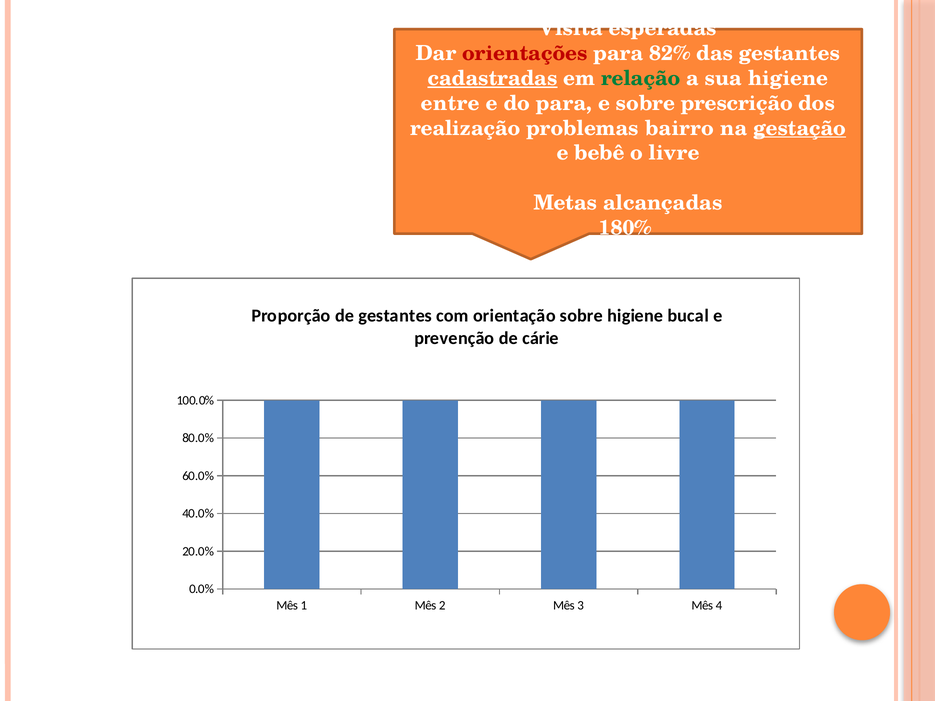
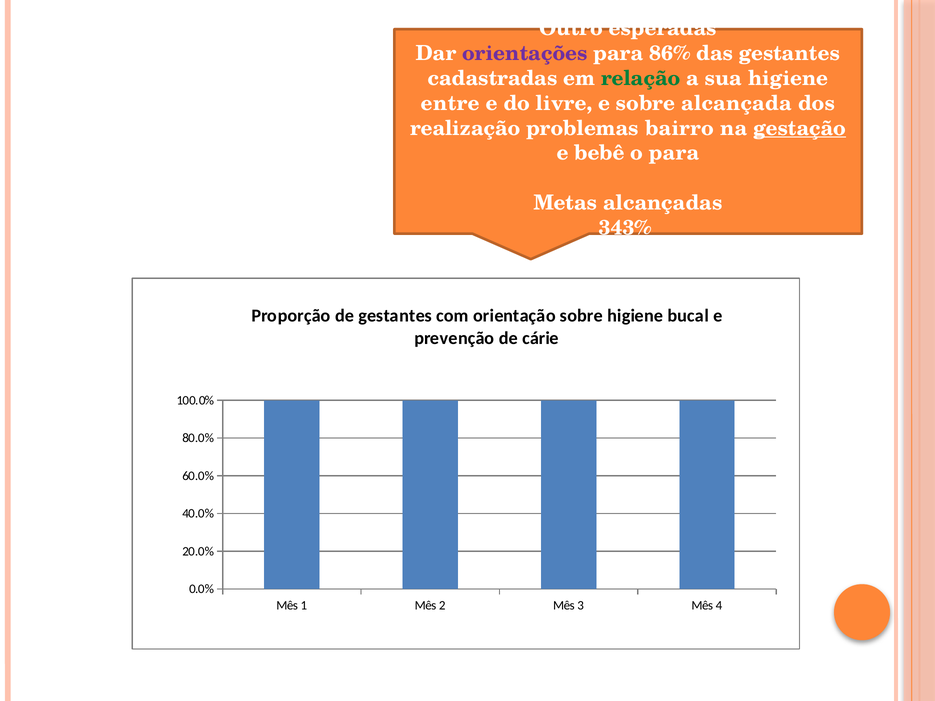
Visita: Visita -> Outro (571, 29)
orientações colour: red -> purple (525, 53)
82%: 82% -> 86% (670, 53)
cadastradas underline: present -> none (493, 78)
do para: para -> livre (564, 103)
prescrição: prescrição -> alcançada (737, 103)
o livre: livre -> para (674, 153)
180%: 180% -> 343% (625, 228)
